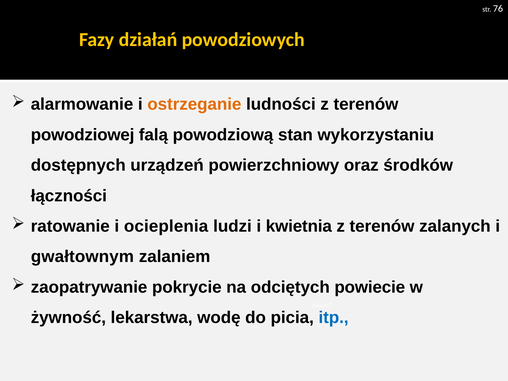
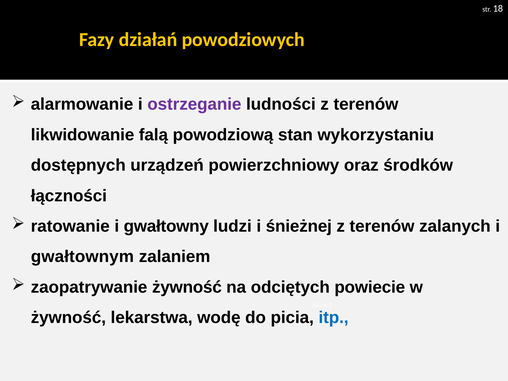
76: 76 -> 18 (498, 8)
ostrzeganie colour: orange -> purple (194, 104)
powodziowej: powodziowej -> likwidowanie (83, 135)
ocieplenia: ocieplenia -> gwałtowny (166, 226)
kwietnia: kwietnia -> śnieżnej (299, 226)
zaopatrywanie pokrycie: pokrycie -> żywność (187, 287)
